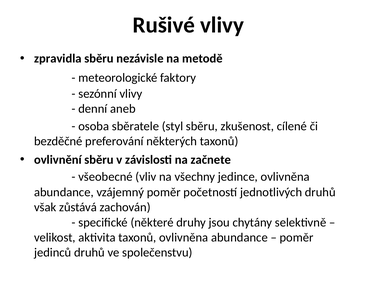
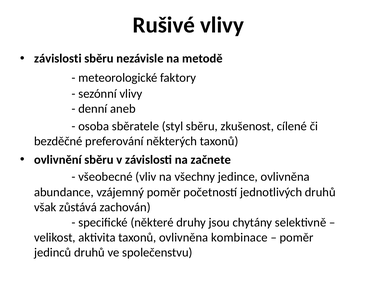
zpravidla: zpravidla -> závislosti (58, 59)
taxonů ovlivněna abundance: abundance -> kombinace (239, 237)
